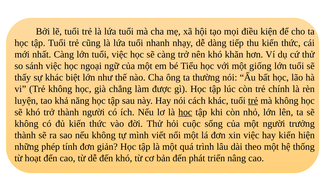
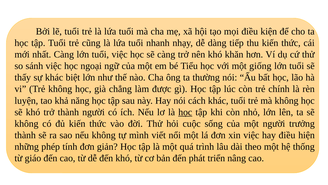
trẻ underline: present -> none (253, 100)
hay kiến: kiến -> điều (287, 135)
hoạt: hoạt -> giáo (33, 158)
